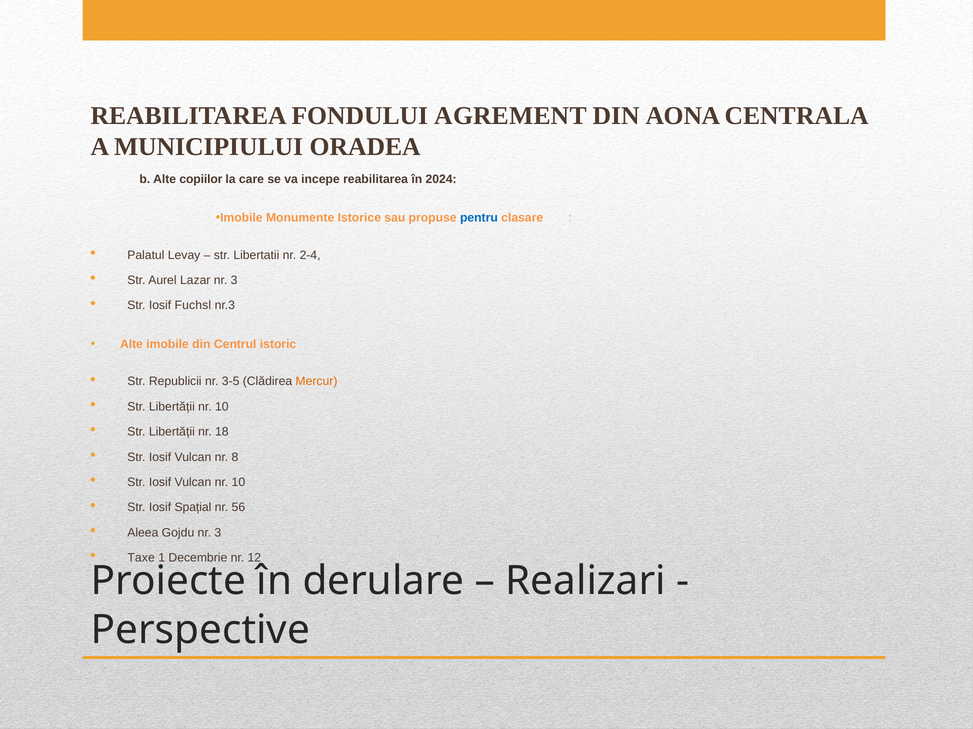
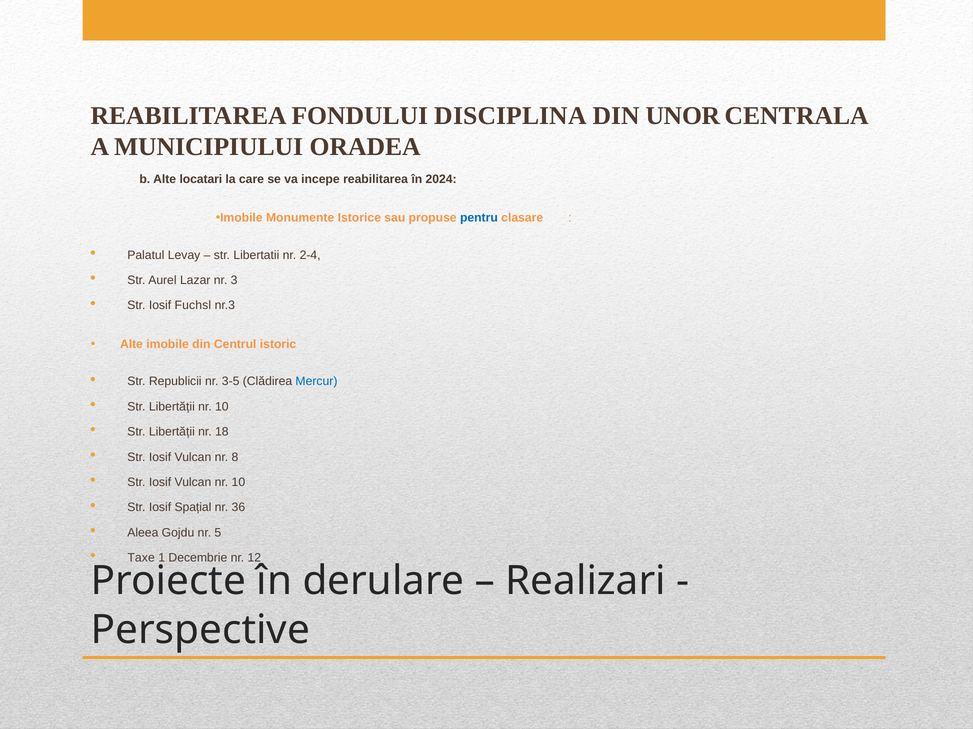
AGREMENT: AGREMENT -> DISCIPLINA (511, 116)
AONA: AONA -> UNOR (683, 116)
copiilor: copiilor -> locatari (201, 179)
Mercur colour: orange -> blue (316, 382)
56: 56 -> 36 (238, 508)
Gojdu nr 3: 3 -> 5 (218, 533)
